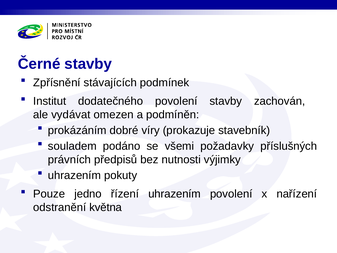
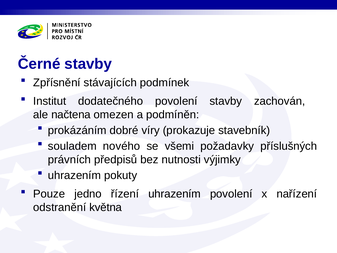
vydávat: vydávat -> načtena (71, 115)
podáno: podáno -> nového (122, 146)
